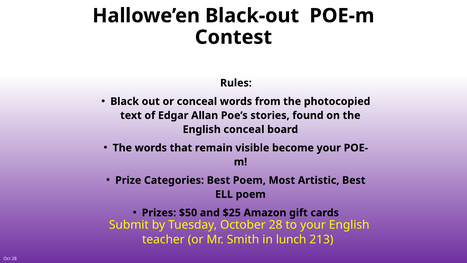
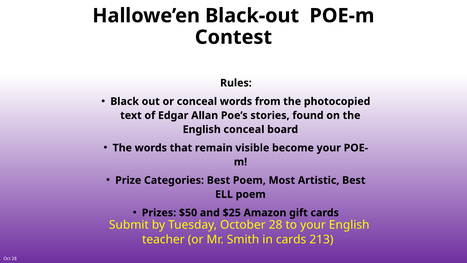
in lunch: lunch -> cards (291, 239)
